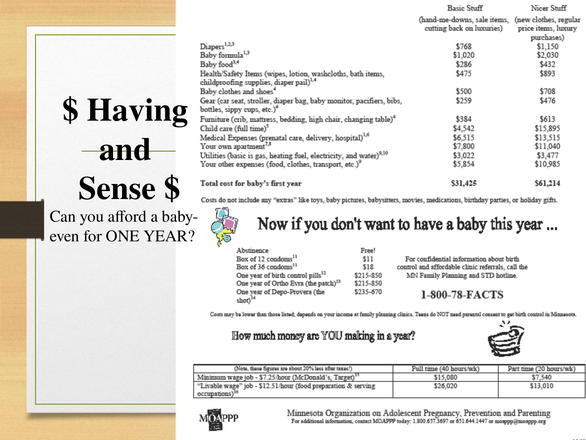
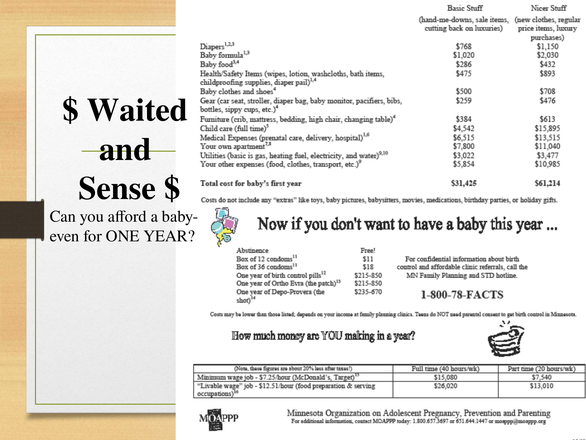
Having: Having -> Waited (137, 110)
